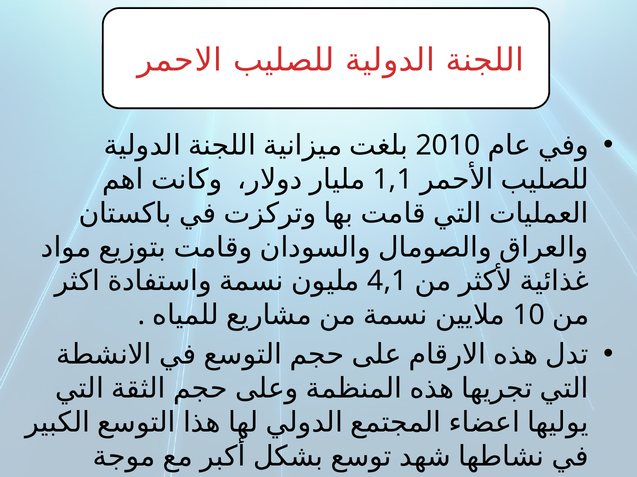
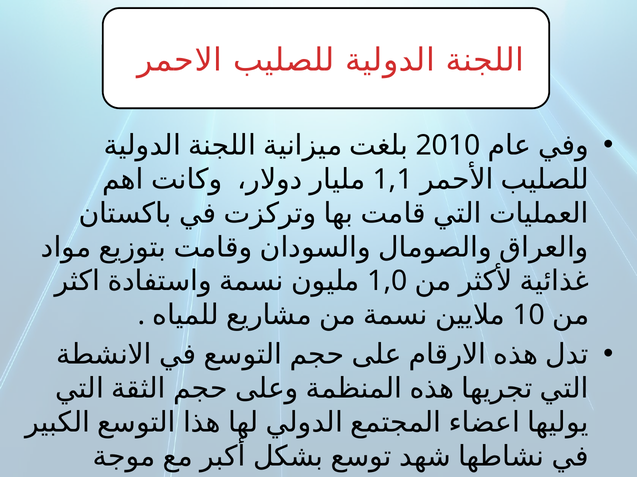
4,1: 4,1 -> 1,0 (387, 282)
